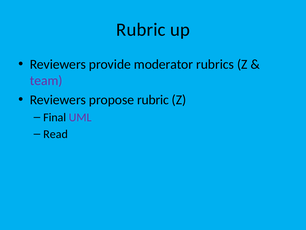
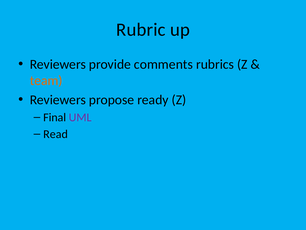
moderator: moderator -> comments (163, 64)
team colour: purple -> orange (46, 81)
propose rubric: rubric -> ready (153, 100)
